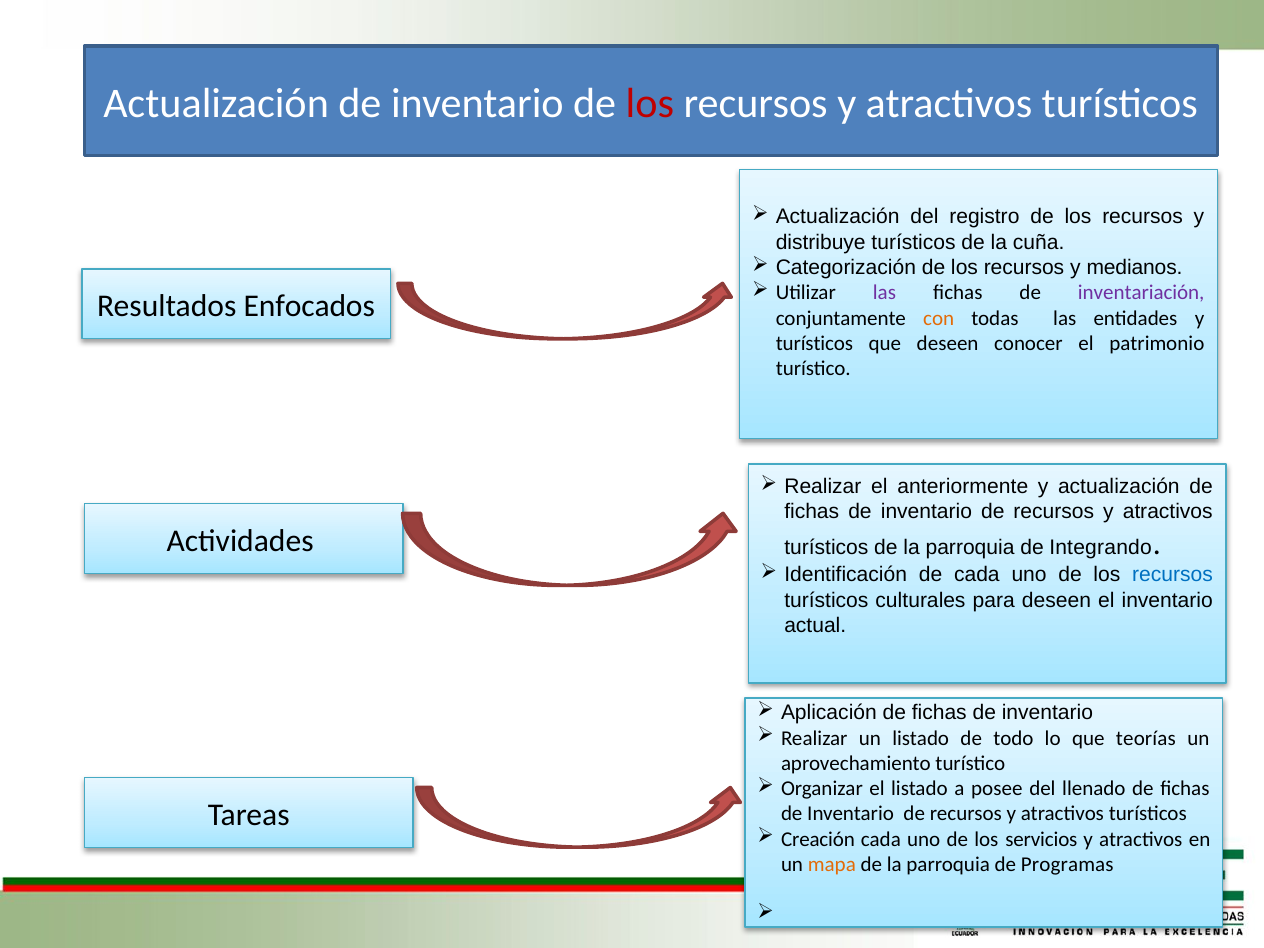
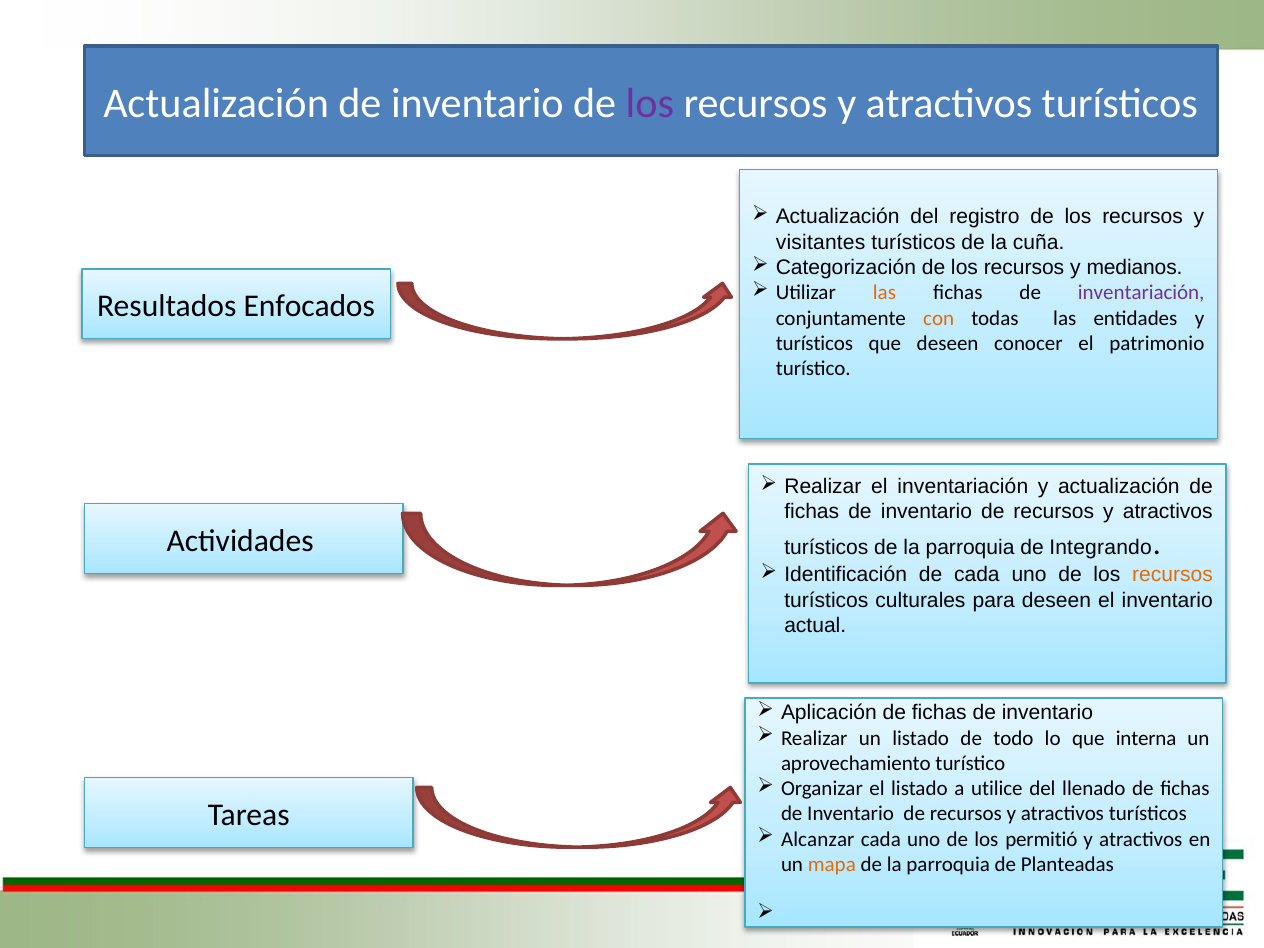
los colour: red -> purple (650, 104)
distribuye: distribuye -> visitantes (821, 242)
las colour: purple -> orange (884, 293)
el anteriormente: anteriormente -> inventariación (963, 486)
recursos colour: blue -> orange (1173, 575)
teorías: teorías -> interna (1146, 738)
posee: posee -> utilice (997, 789)
Creación: Creación -> Alcanzar (818, 839)
servicios: servicios -> permitió (1041, 839)
Programas: Programas -> Planteadas (1067, 864)
